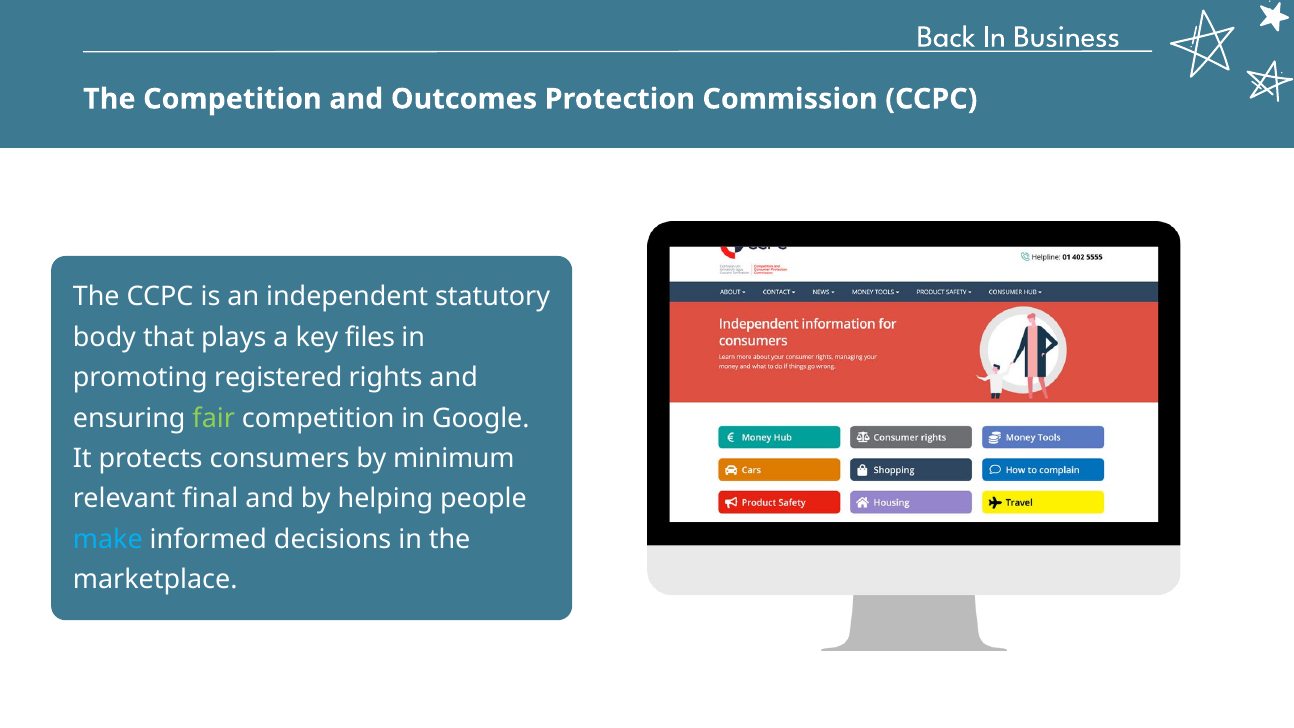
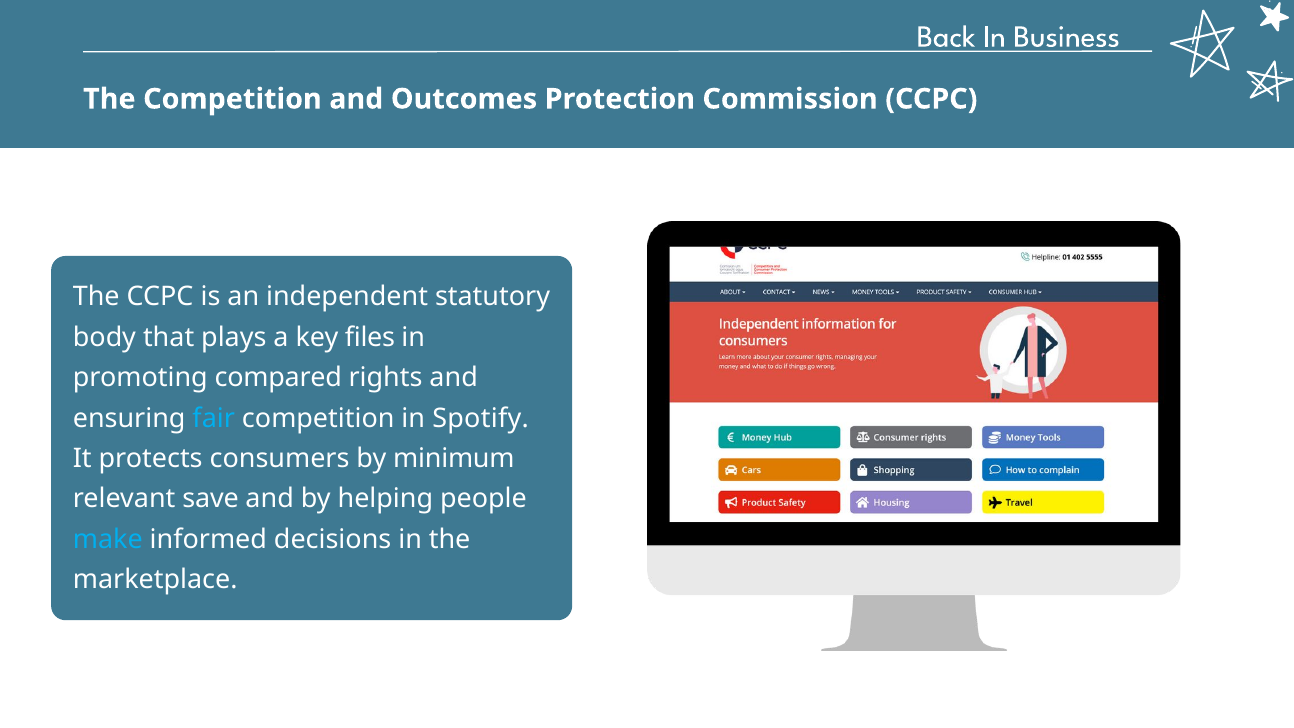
registered: registered -> compared (278, 378)
fair colour: light green -> light blue (214, 418)
Google: Google -> Spotify (481, 418)
final: final -> save (211, 499)
